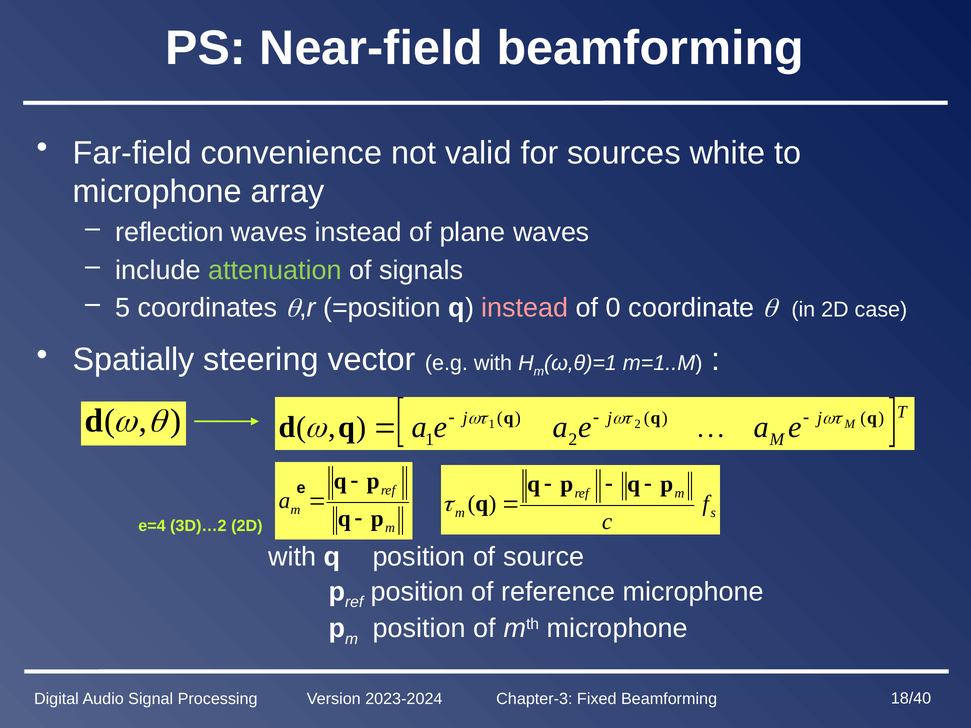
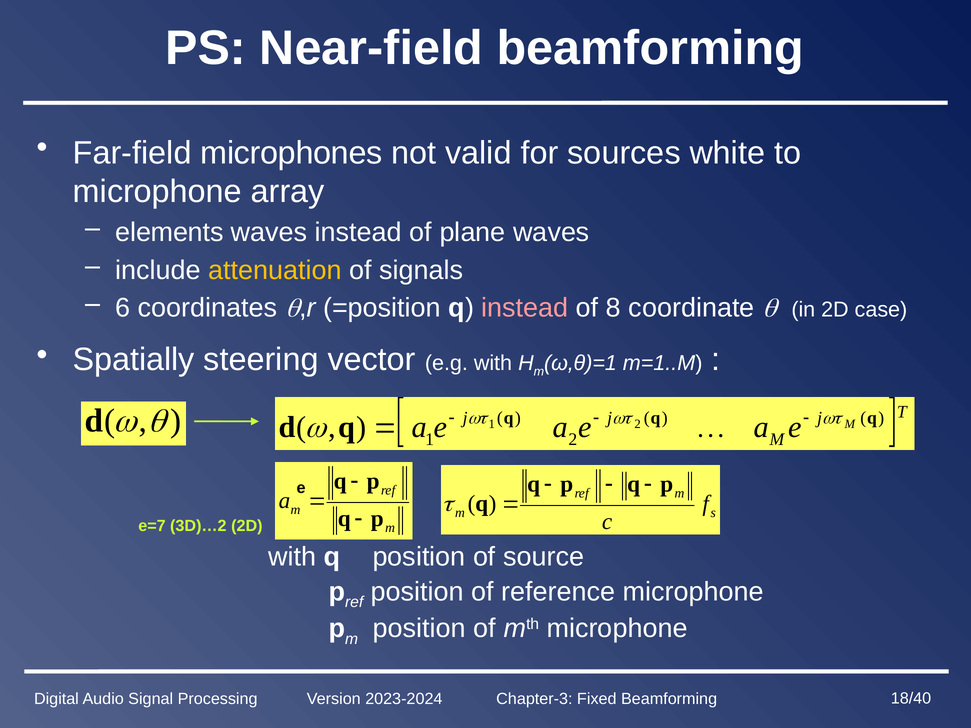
convenience: convenience -> microphones (291, 153)
reflection: reflection -> elements (169, 232)
attenuation colour: light green -> yellow (275, 270)
5: 5 -> 6 (123, 308)
0: 0 -> 8 (613, 308)
e=4: e=4 -> e=7 (152, 526)
